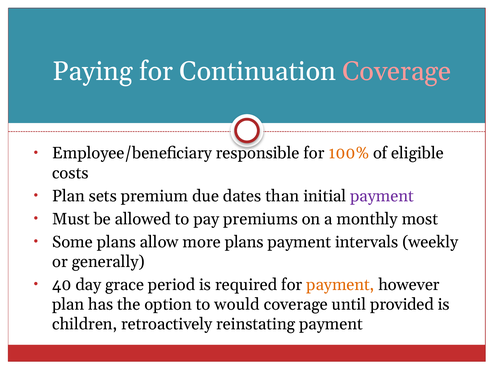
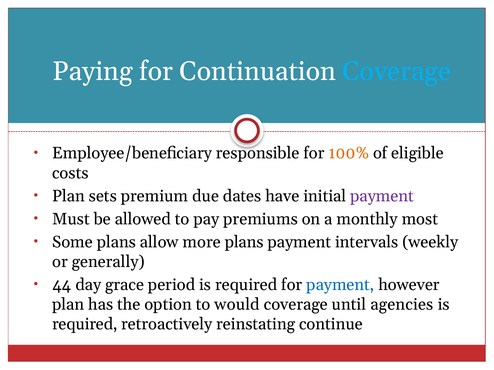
Coverage colour: pink -> light blue (397, 71)
than: than -> have (282, 196)
40: 40 -> 44 (62, 285)
payment colour: orange -> blue (340, 285)
provided: provided -> agencies (402, 305)
children: children -> required (85, 325)
reinstating payment: payment -> continue (331, 325)
